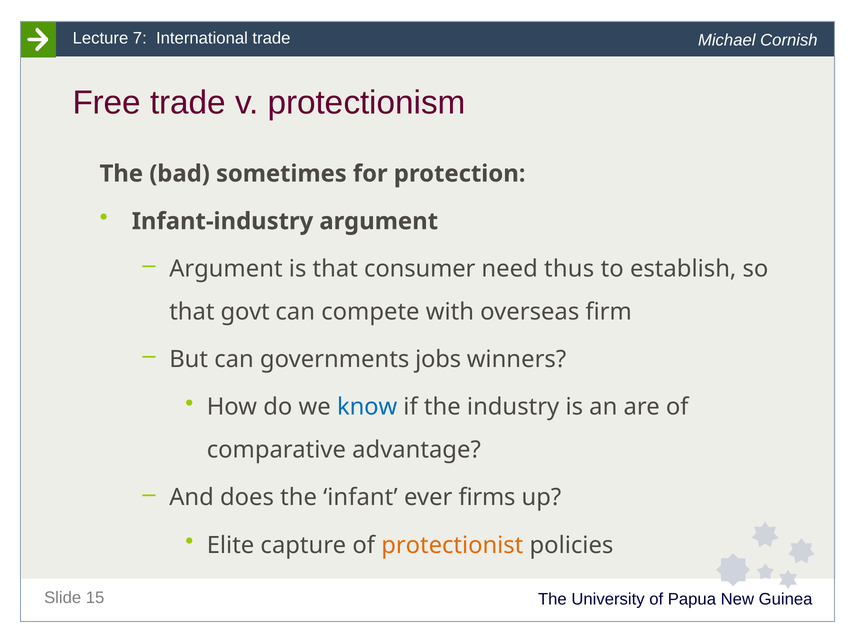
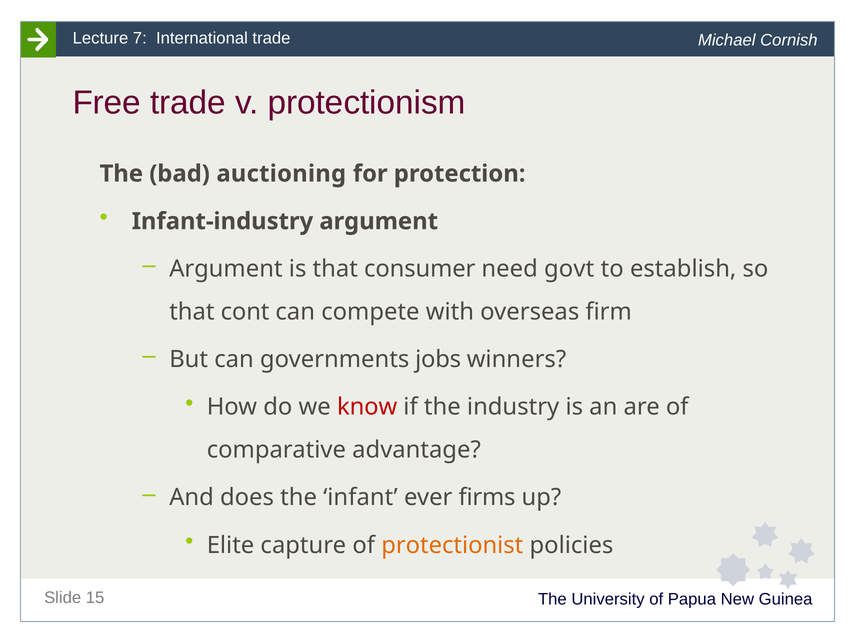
sometimes: sometimes -> auctioning (281, 174)
thus: thus -> govt (569, 269)
govt: govt -> cont (245, 312)
know colour: blue -> red (367, 407)
